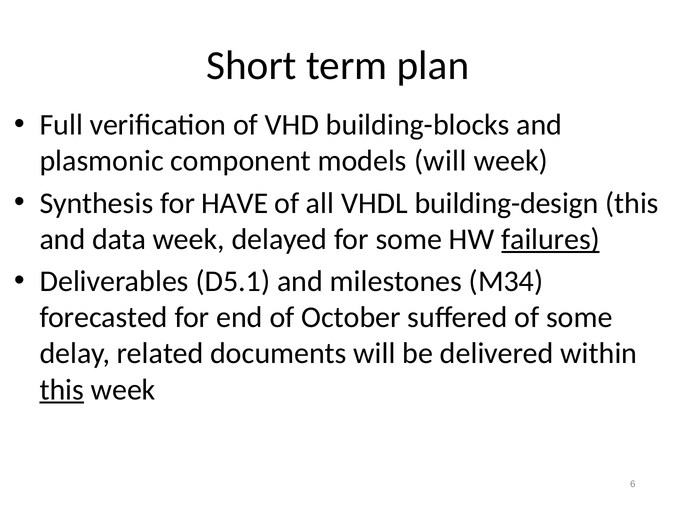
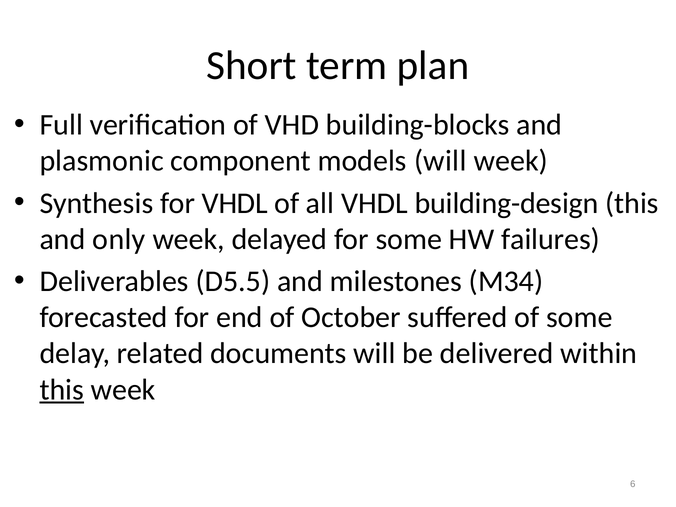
for HAVE: HAVE -> VHDL (235, 203)
data: data -> only (119, 239)
failures underline: present -> none (551, 239)
D5.1: D5.1 -> D5.5 (233, 281)
